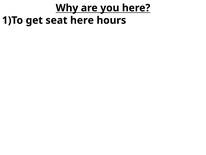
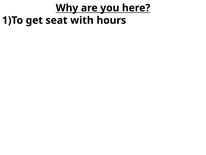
seat here: here -> with (82, 20)
